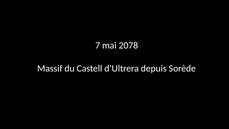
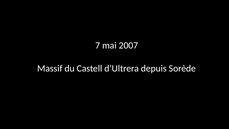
2078: 2078 -> 2007 (128, 45)
